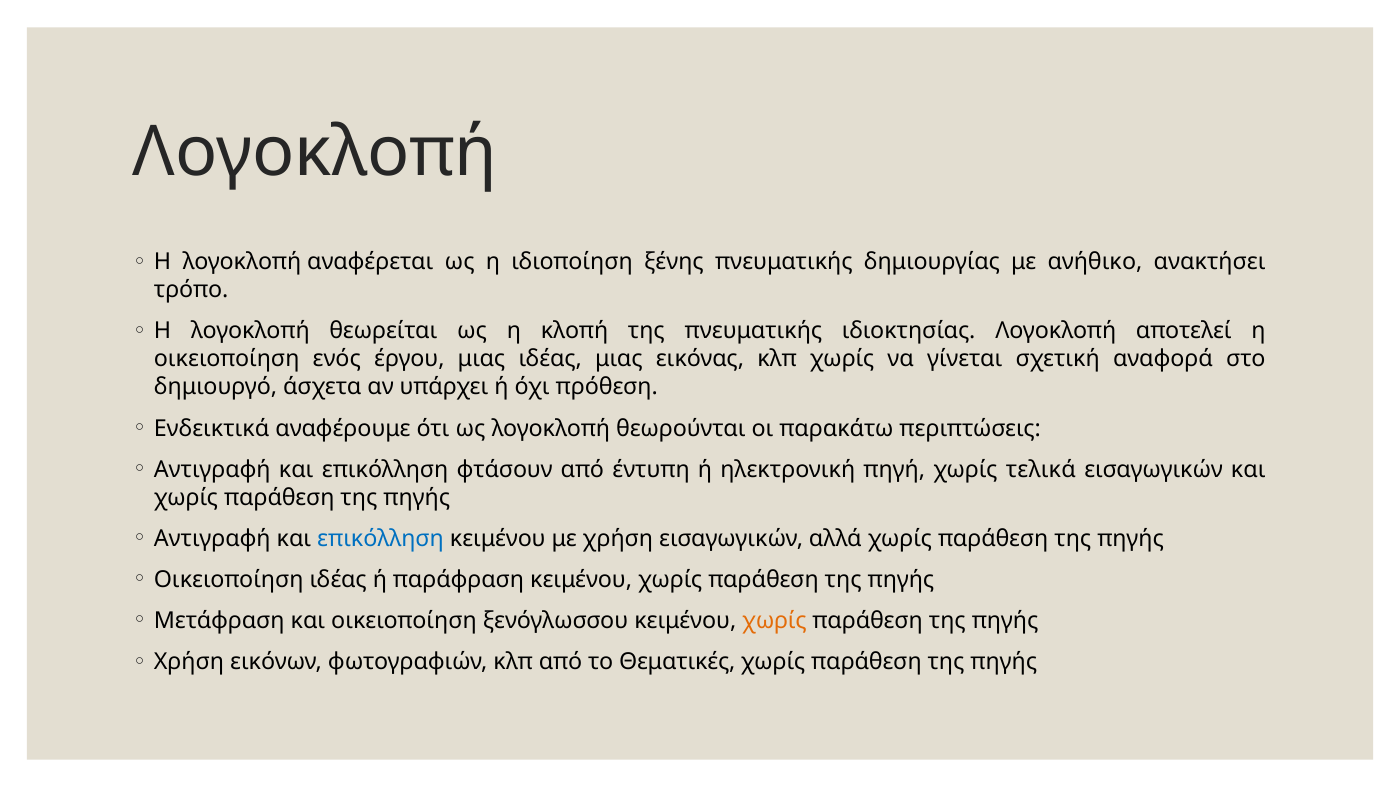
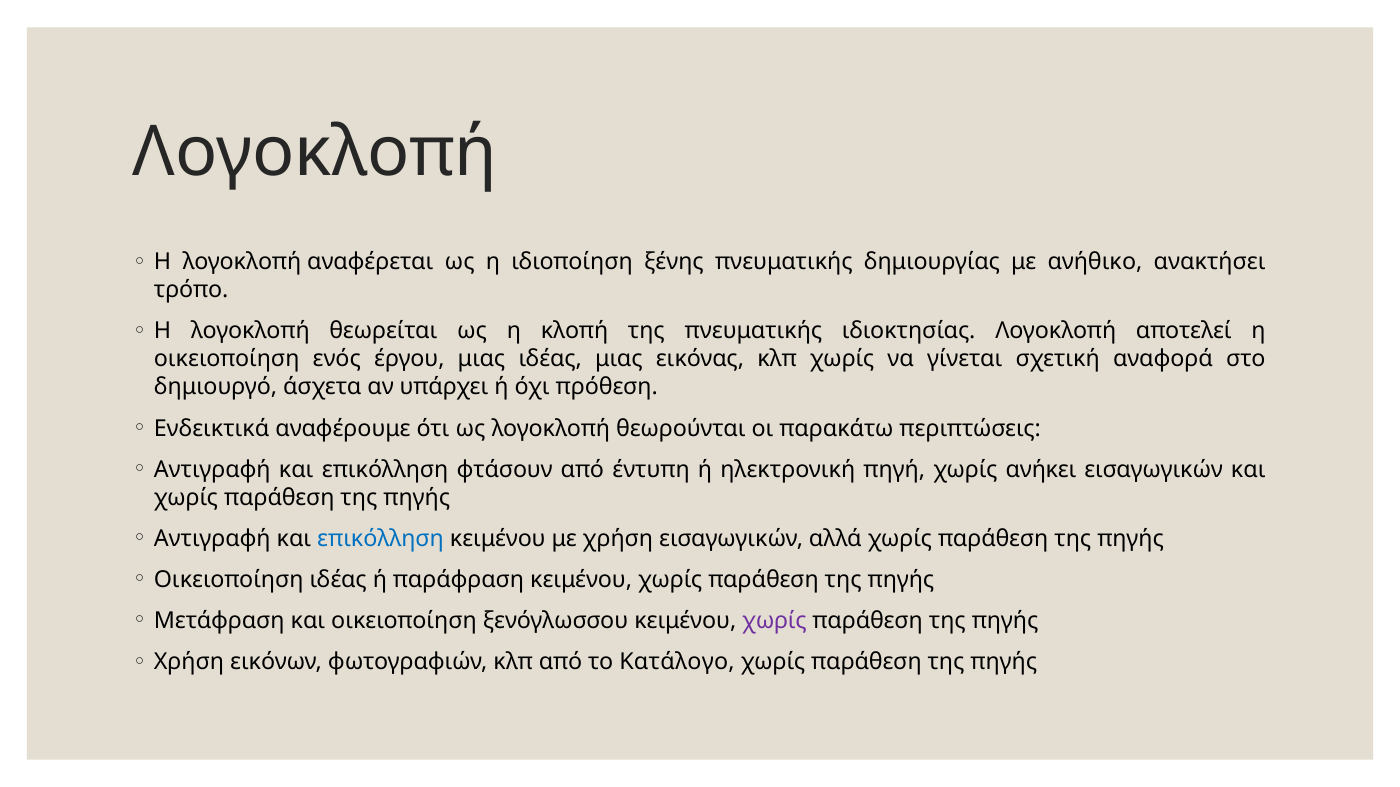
τελικά: τελικά -> ανήκει (1041, 470)
χωρίς colour: orange -> purple (775, 621)
Θεματικές: Θεματικές -> Κατάλογο (677, 662)
